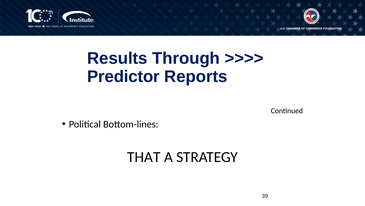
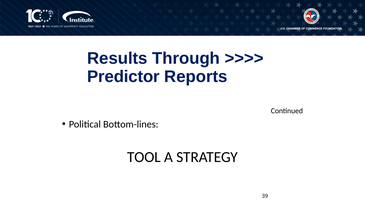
THAT: THAT -> TOOL (144, 156)
